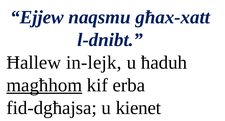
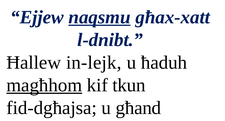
naqsmu underline: none -> present (100, 17)
erba: erba -> tkun (129, 85)
kienet: kienet -> għand (138, 108)
